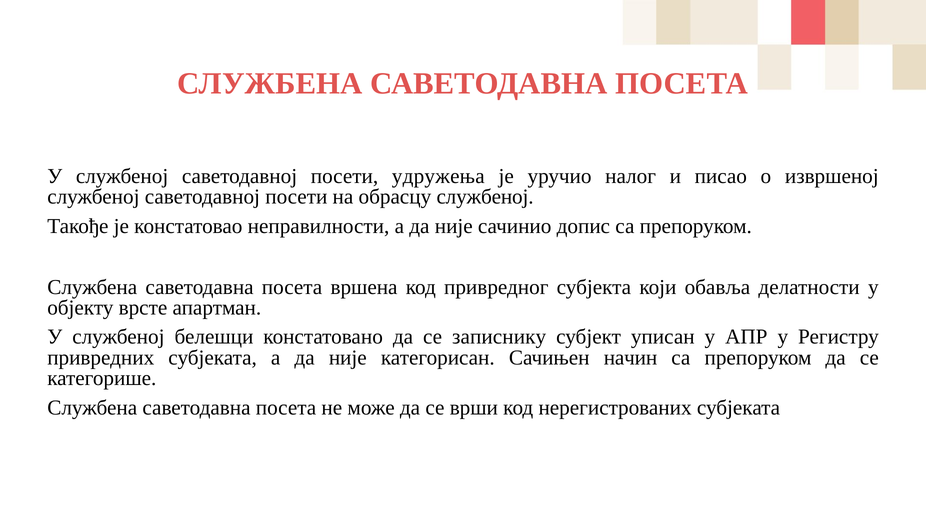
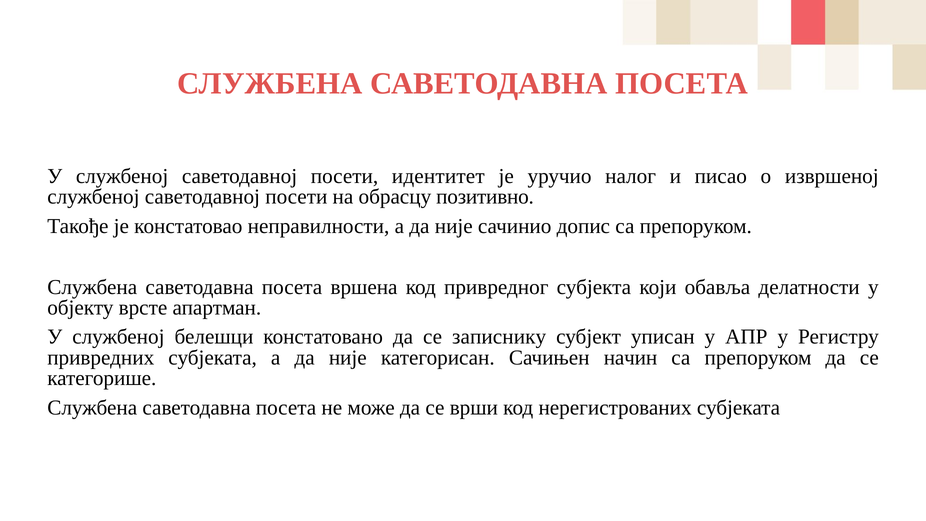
удружења: удружења -> идентитет (438, 176)
обрасцу службеној: службеној -> позитивно (485, 197)
